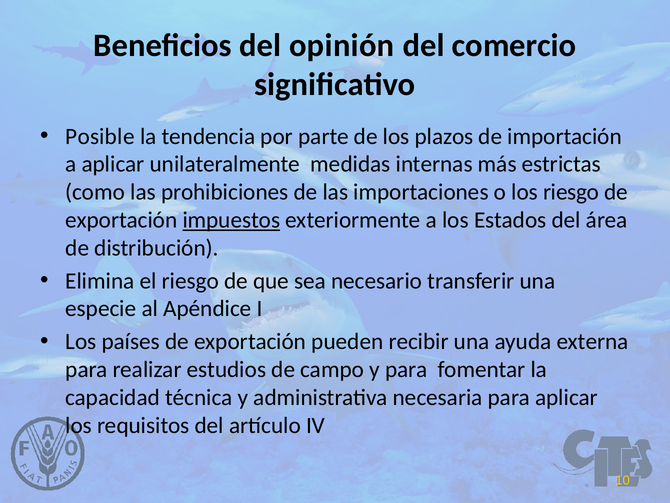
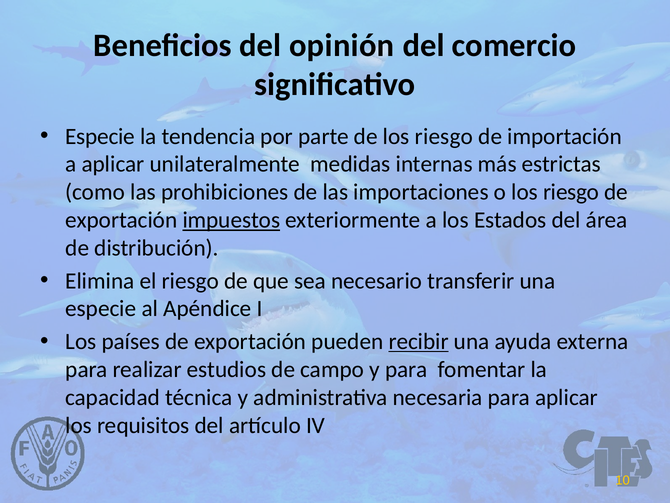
Posible: Posible -> Especie (100, 136)
de los plazos: plazos -> riesgo (444, 136)
recibir underline: none -> present (419, 341)
